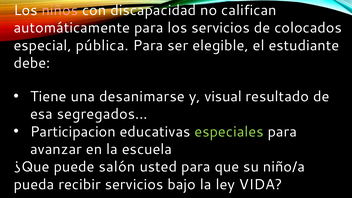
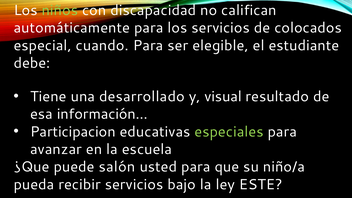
niños colour: pink -> light green (60, 10)
pública: pública -> cuando (102, 45)
desanimarse: desanimarse -> desarrollado (142, 96)
segregados: segregados -> información (102, 114)
VIDA: VIDA -> ESTE (261, 184)
